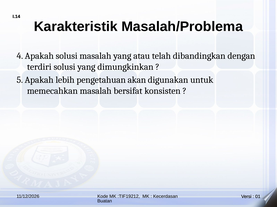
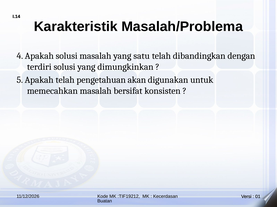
atau: atau -> satu (142, 56)
Apakah lebih: lebih -> telah (65, 80)
